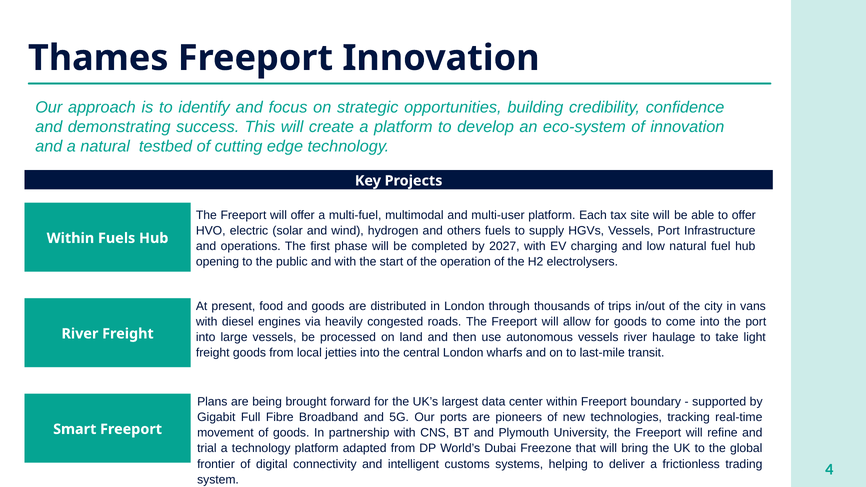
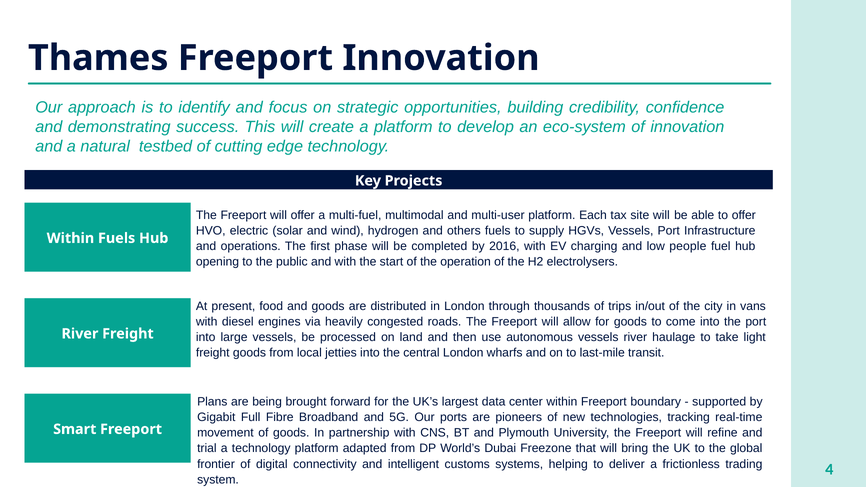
2027: 2027 -> 2016 (504, 246)
low natural: natural -> people (688, 246)
